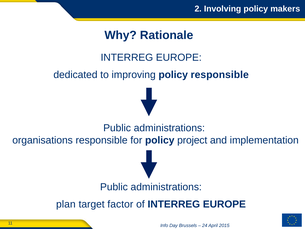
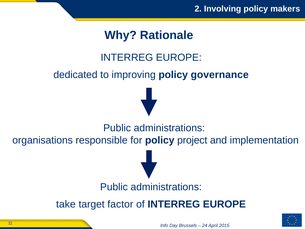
policy responsible: responsible -> governance (220, 75)
plan: plan -> take (66, 204)
